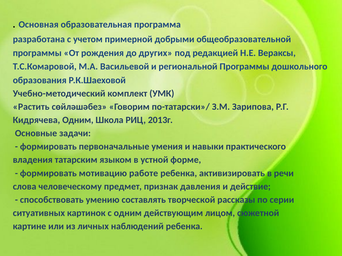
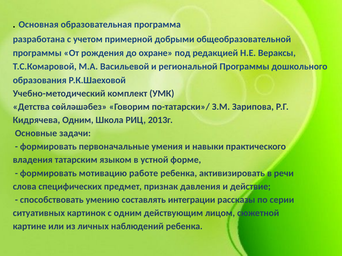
других: других -> охране (156, 53)
Растить: Растить -> Детства (31, 107)
человеческому: человеческому -> специфических (70, 187)
творческой: творческой -> интеграции (192, 200)
